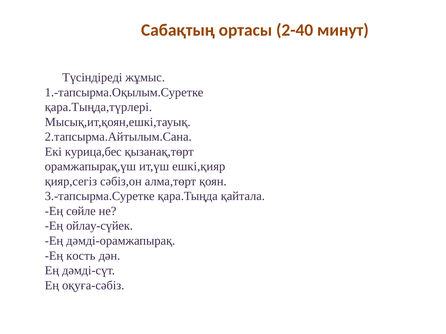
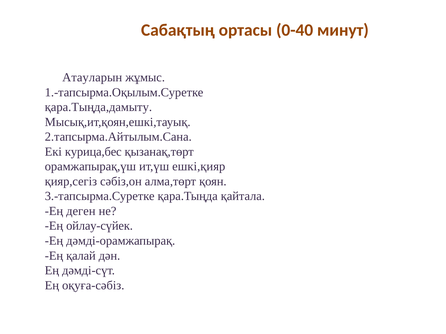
2-40: 2-40 -> 0-40 (295, 30)
Түсіндіреді: Түсіндіреді -> Атауларын (92, 78)
қара.Тыңда,түрлері: қара.Тыңда,түрлері -> қара.Тыңда,дамыту (98, 107)
сөйле: сөйле -> деген (81, 211)
кость: кость -> қалай (81, 256)
